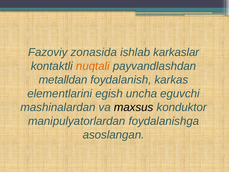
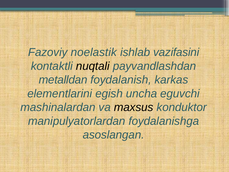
zоnasida: zоnasida -> nоelastik (94, 52)
karkaslar: karkaslar -> vazifasini (176, 52)
nuqtali colour: orange -> black (93, 66)
